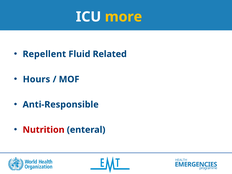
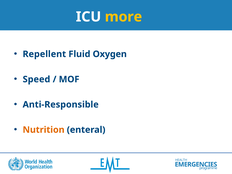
Related: Related -> Oxygen (110, 54)
Hours: Hours -> Speed (36, 79)
Nutrition colour: red -> orange (44, 130)
